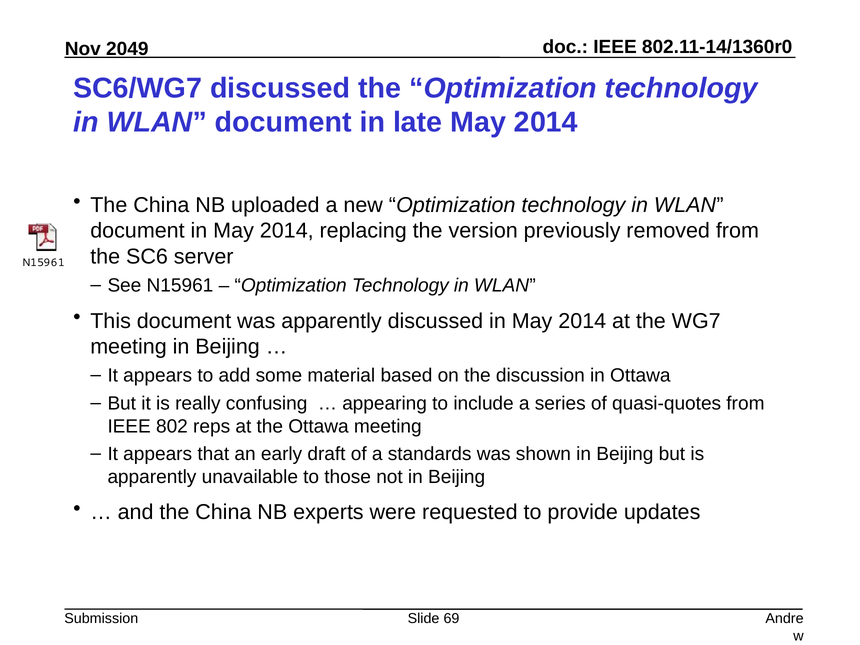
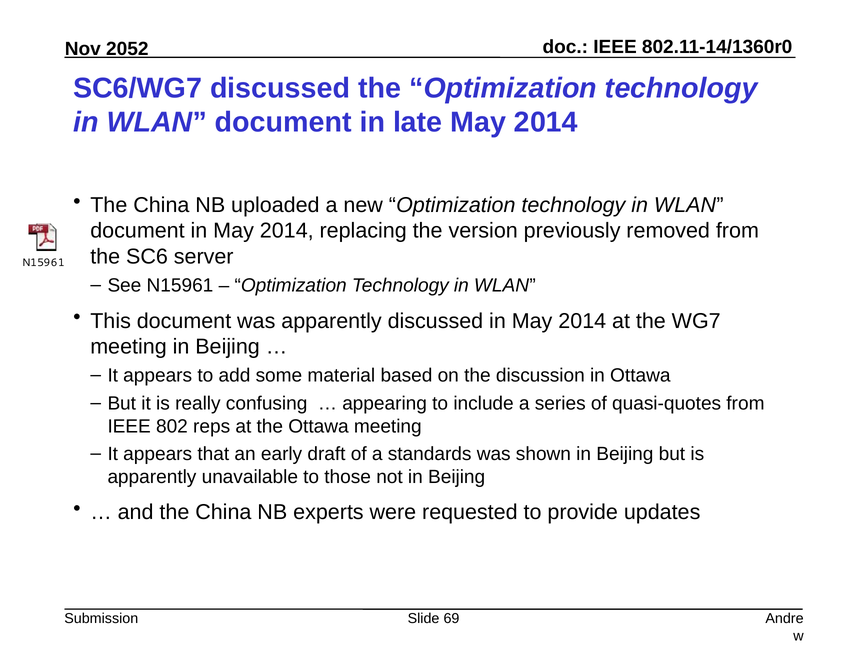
2049: 2049 -> 2052 (127, 49)
